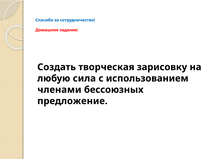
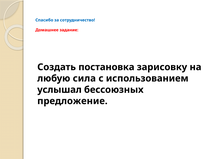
творческая: творческая -> постановка (106, 67)
членами: членами -> услышал (59, 90)
